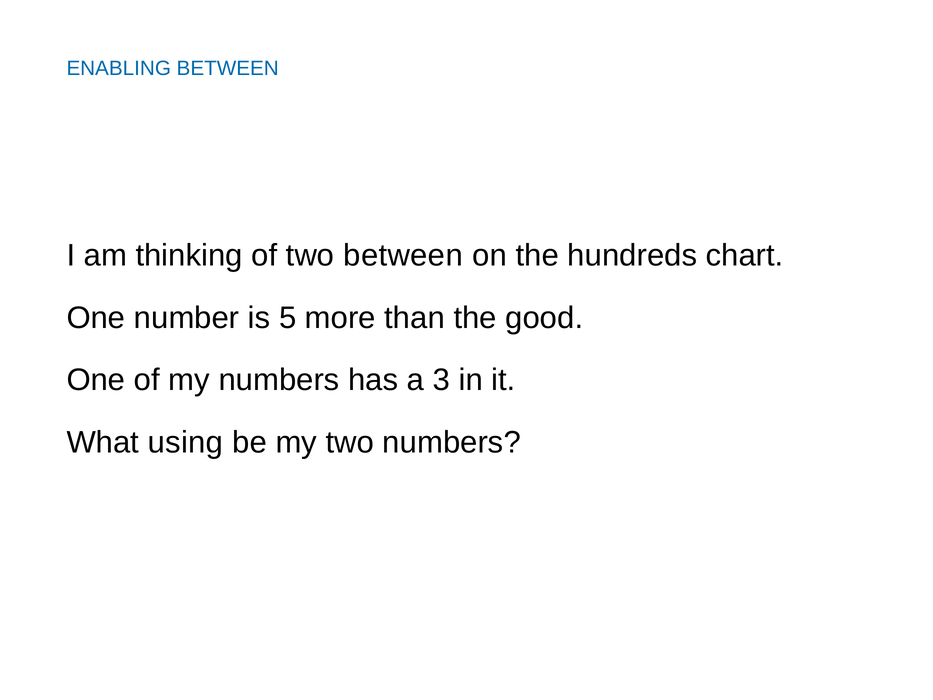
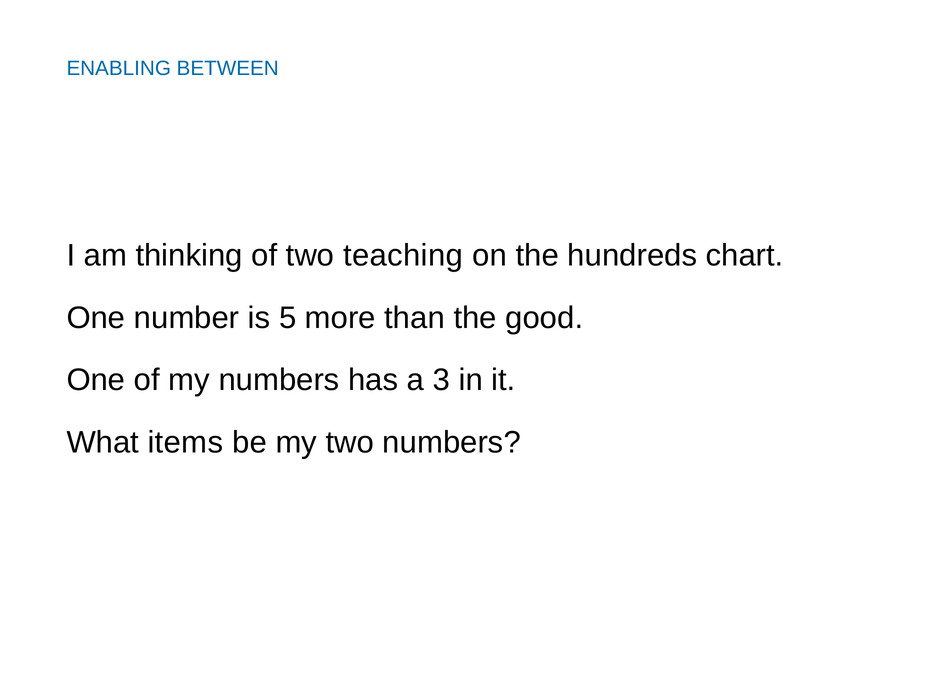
two between: between -> teaching (403, 256)
using: using -> items (185, 442)
